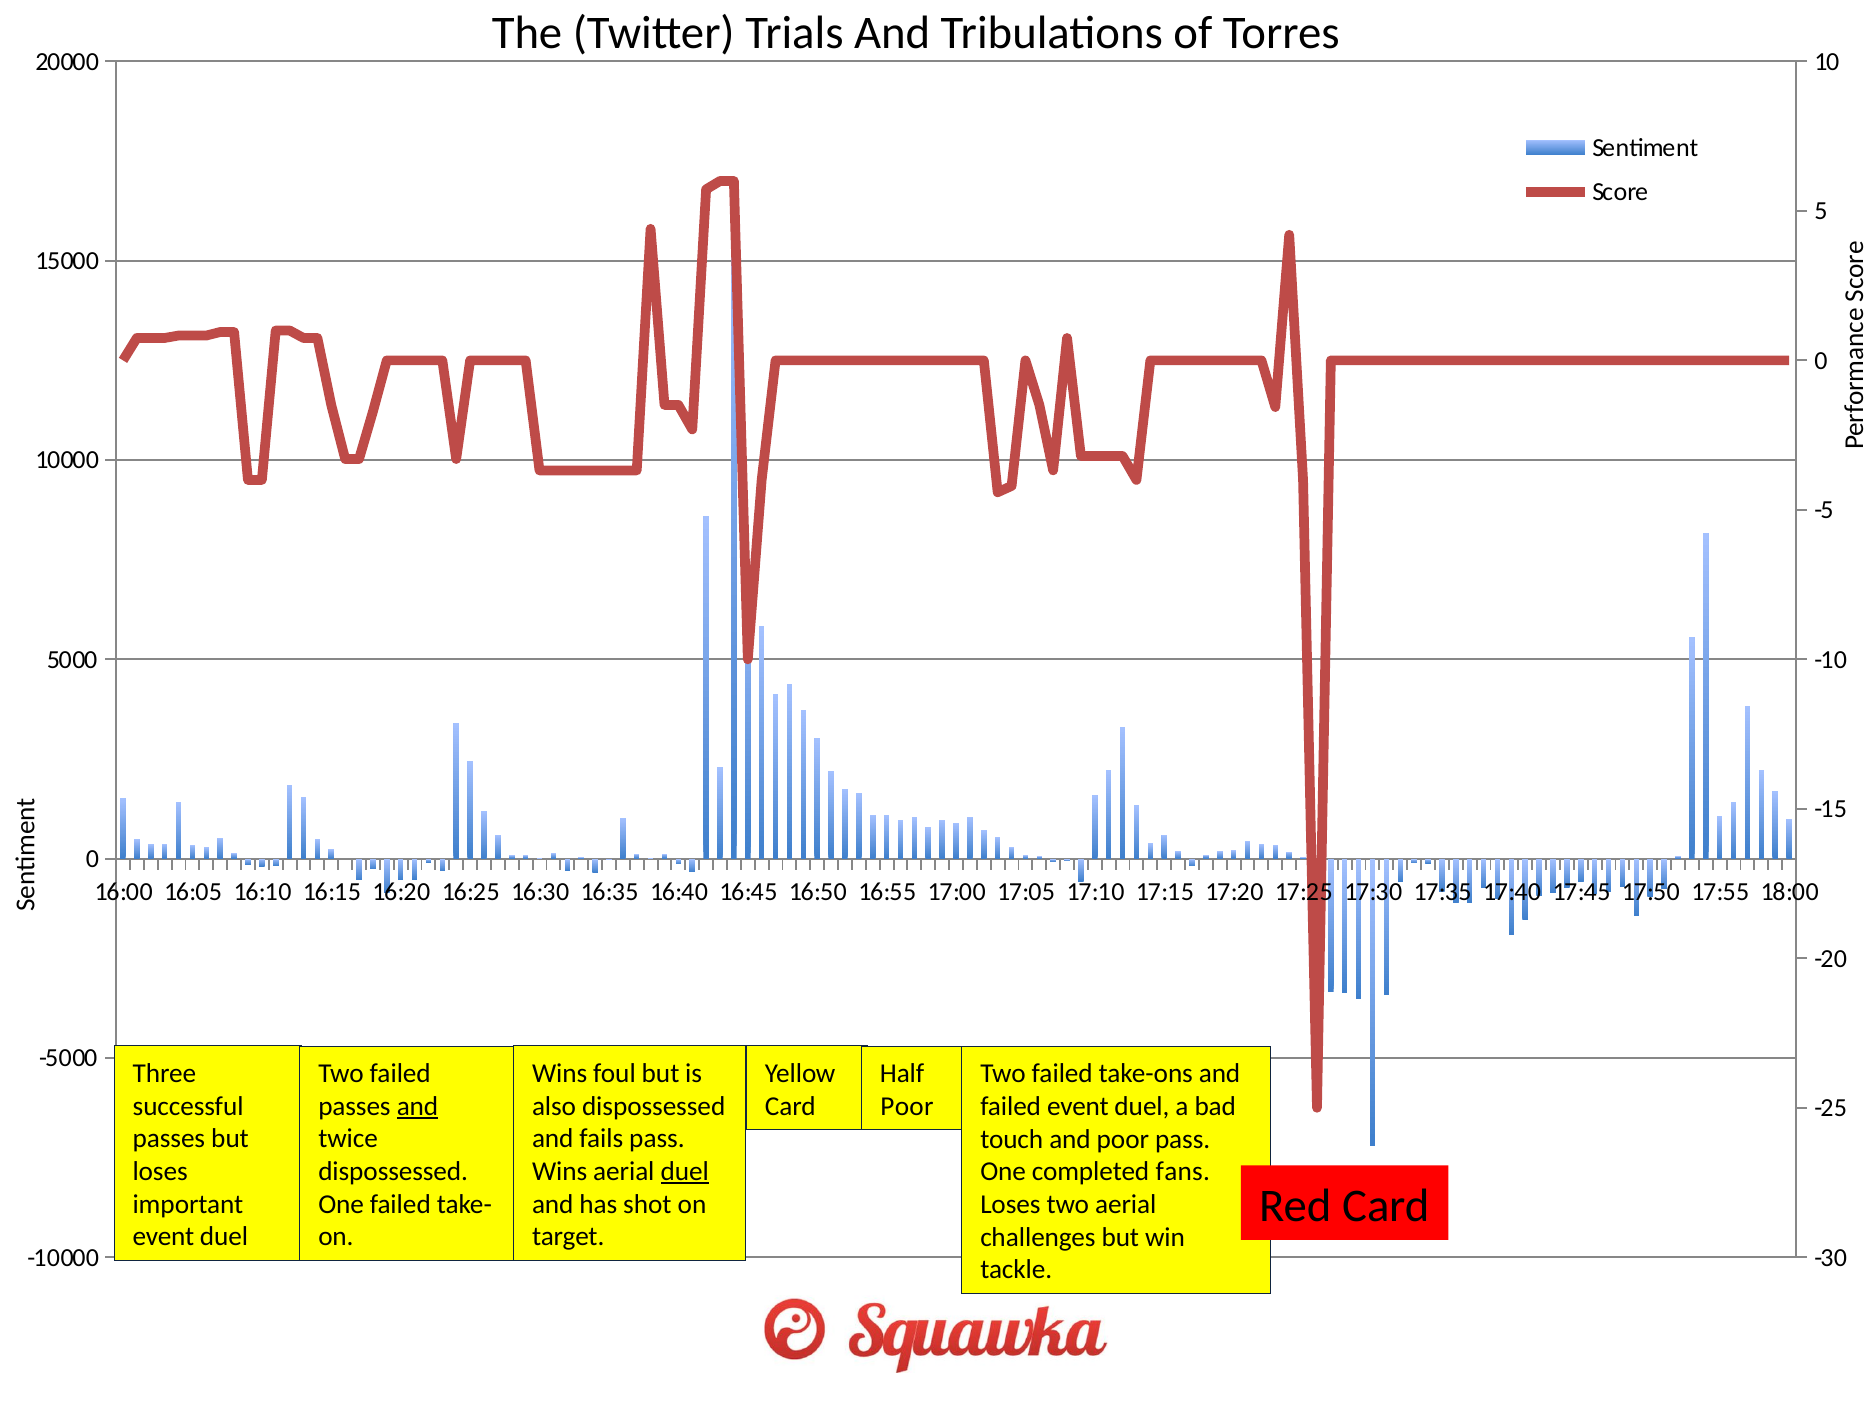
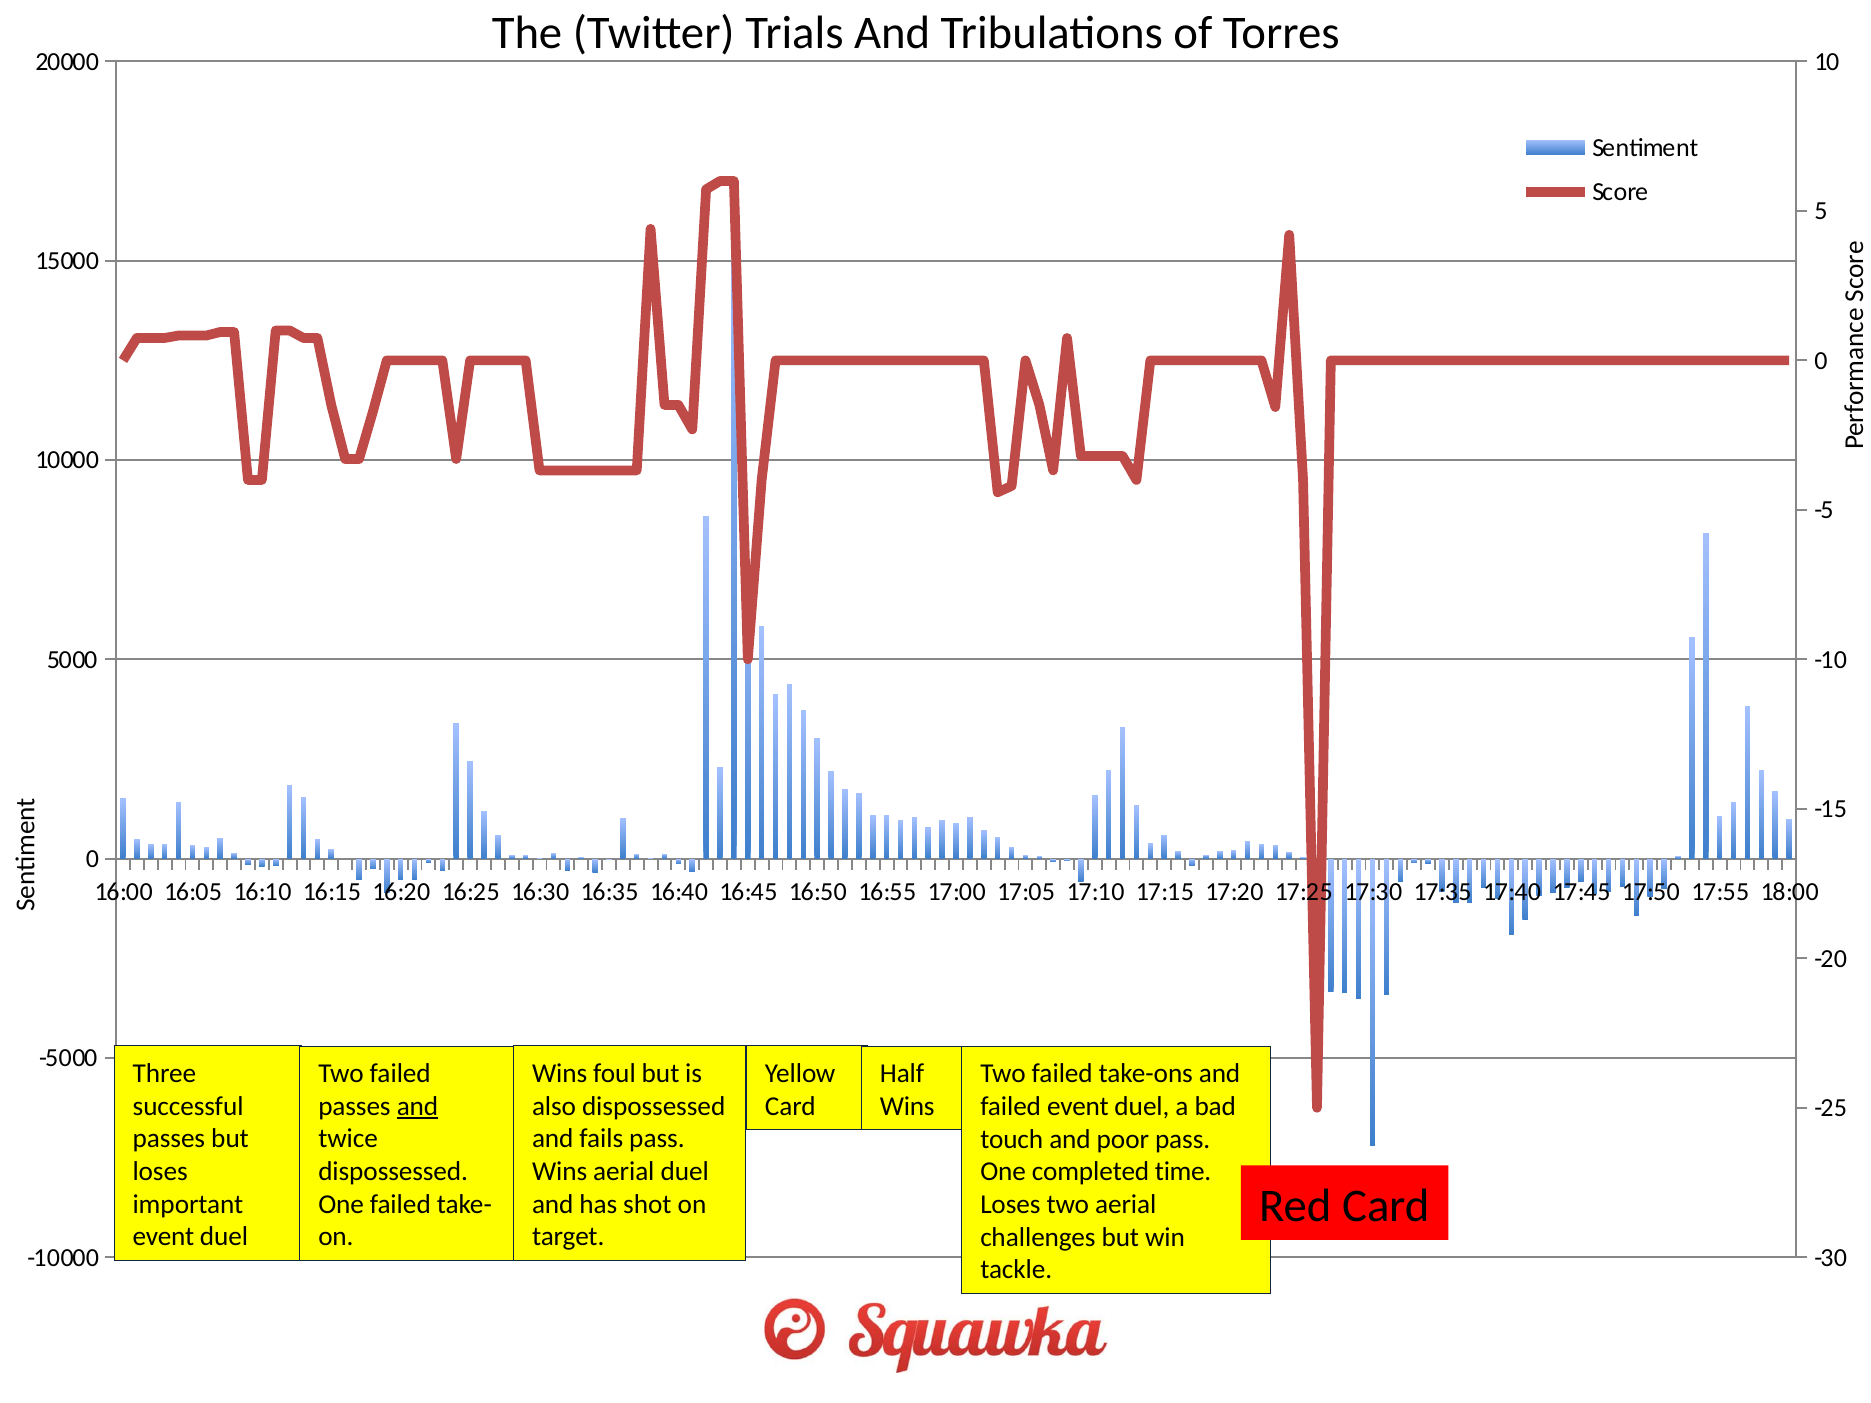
Poor: Poor -> Wins (907, 1106)
duel underline: present -> none (685, 1172)
fans: fans -> time (1183, 1172)
